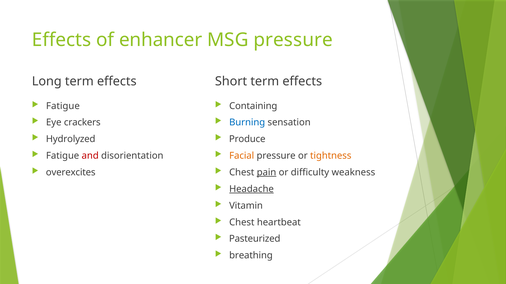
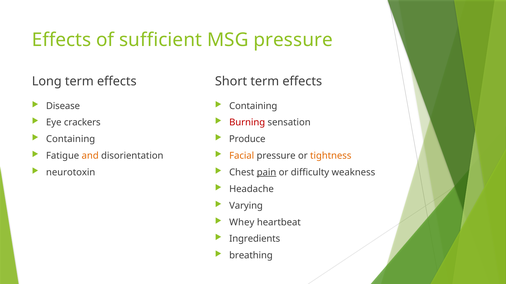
enhancer: enhancer -> sufficient (161, 40)
Fatigue: Fatigue -> Disease (63, 106)
Burning colour: blue -> red (247, 123)
Hydrolyzed: Hydrolyzed -> Containing (71, 139)
and colour: red -> orange (90, 156)
overexcites: overexcites -> neurotoxin (71, 173)
Headache underline: present -> none (252, 189)
Vitamin: Vitamin -> Varying (246, 206)
Chest: Chest -> Whey (242, 223)
Pasteurized: Pasteurized -> Ingredients (255, 239)
